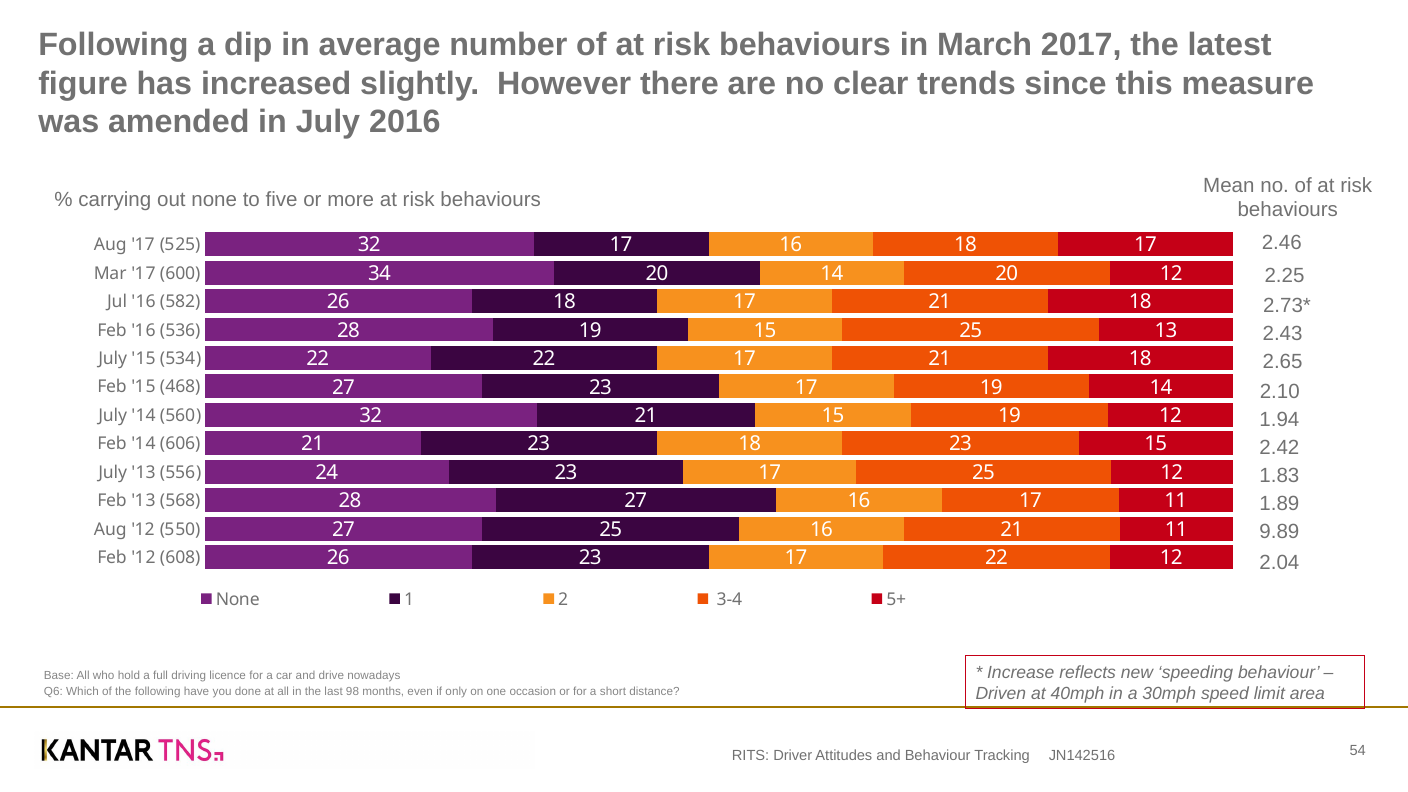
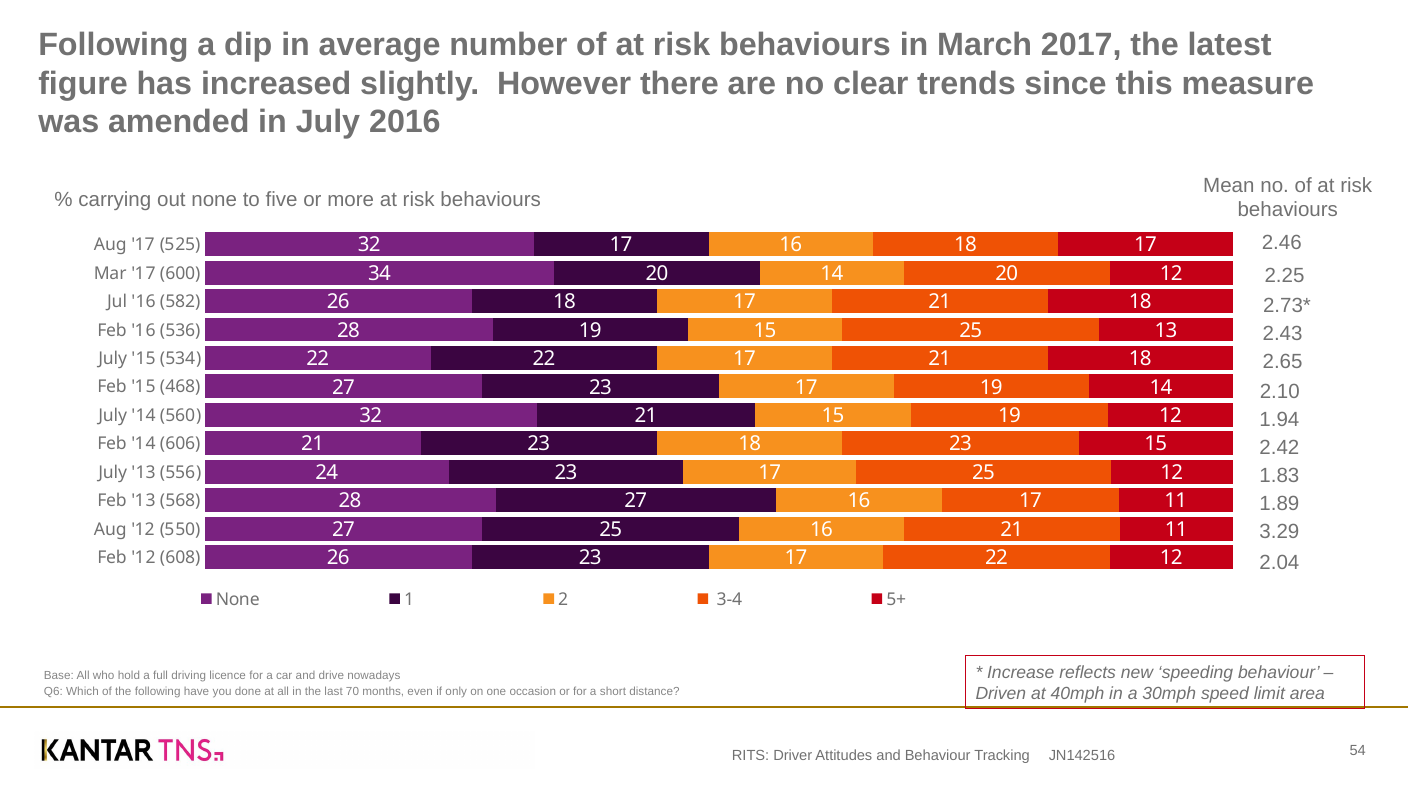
9.89: 9.89 -> 3.29 (1279, 532)
98: 98 -> 70 (353, 692)
